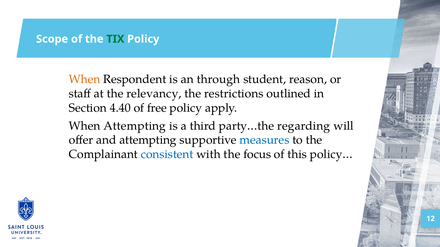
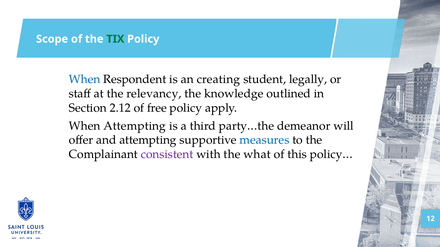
When colour: orange -> blue (85, 80)
through: through -> creating (218, 80)
reason: reason -> legally (308, 80)
restrictions: restrictions -> knowledge (234, 94)
4.40: 4.40 -> 2.12 (120, 108)
regarding: regarding -> demeanor (304, 126)
consistent colour: blue -> purple (167, 155)
focus: focus -> what (257, 155)
